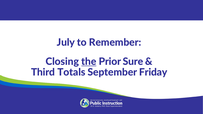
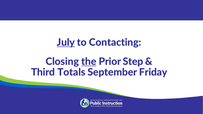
July underline: none -> present (66, 42)
Remember: Remember -> Contacting (115, 42)
Sure: Sure -> Step (133, 62)
